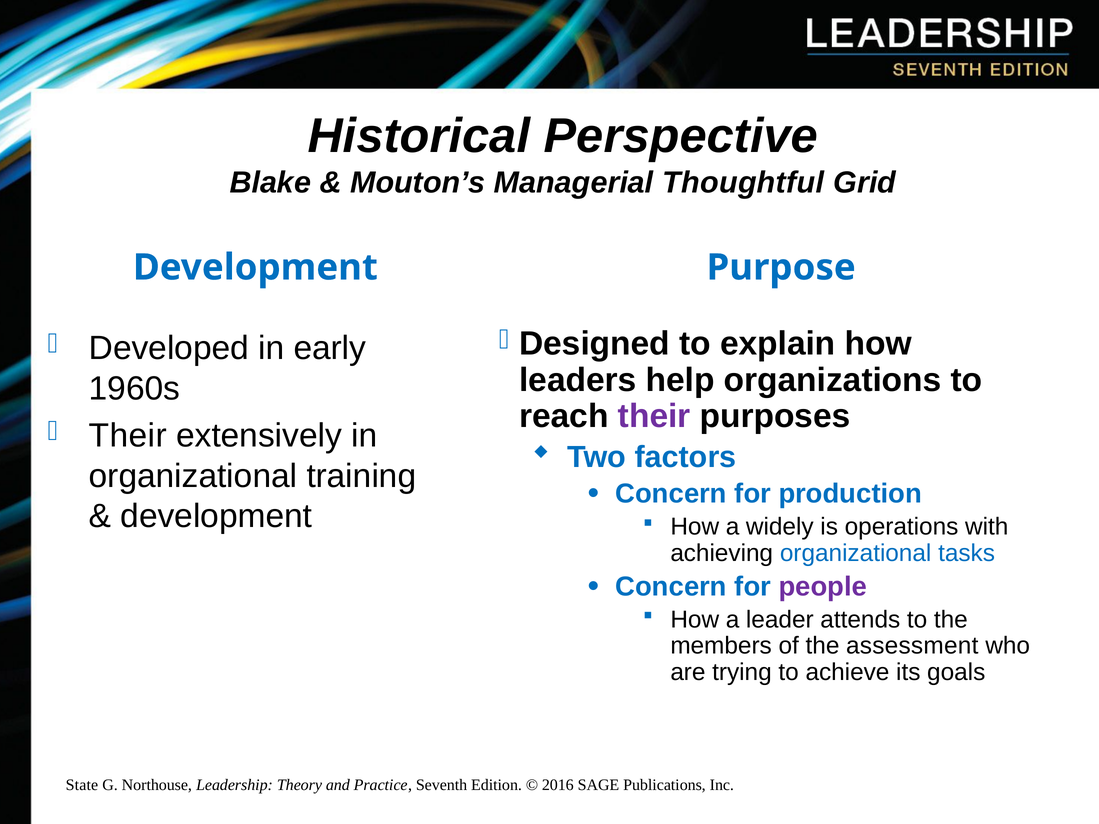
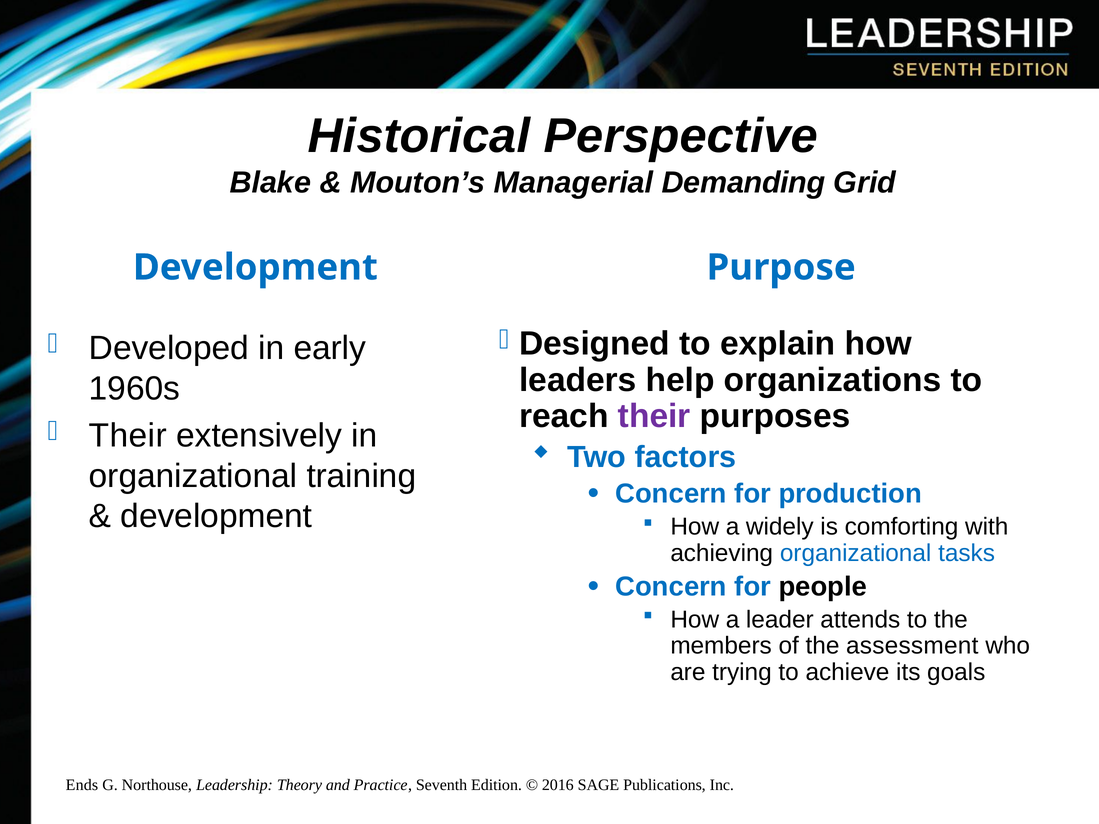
Thoughtful: Thoughtful -> Demanding (744, 183)
operations: operations -> comforting (902, 527)
people colour: purple -> black (823, 587)
State: State -> Ends (82, 785)
